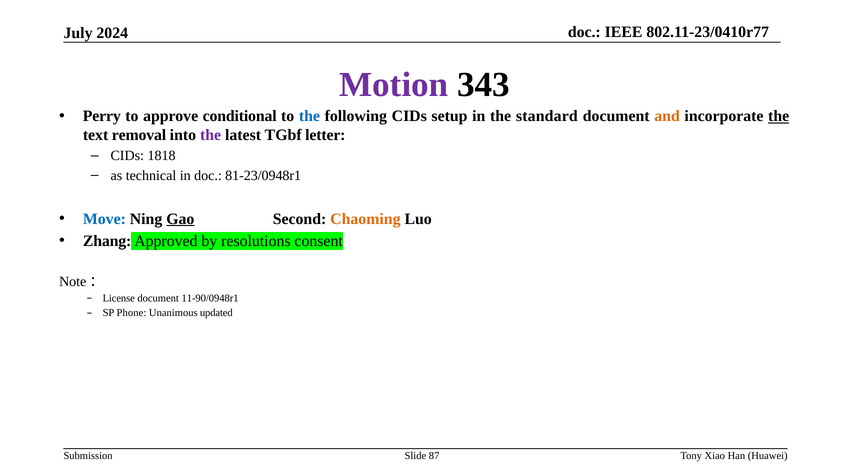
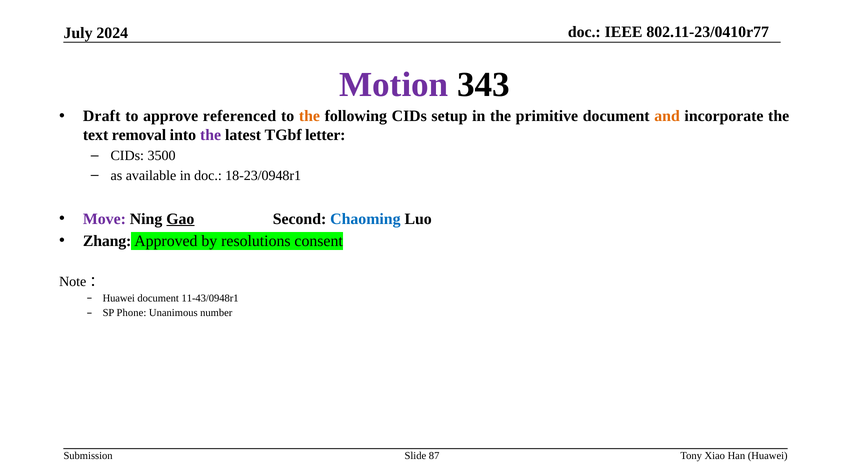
Perry: Perry -> Draft (102, 116)
conditional: conditional -> referenced (240, 116)
the colour: blue -> orange (309, 116)
standard: standard -> primitive (547, 116)
the underline: present -> none (779, 116)
1818: 1818 -> 3500 (162, 156)
technical: technical -> available (151, 175)
81-23/0948r1: 81-23/0948r1 -> 18-23/0948r1 (263, 175)
Move colour: blue -> purple (104, 219)
Chaoming colour: orange -> blue (365, 219)
License: License -> Huawei (119, 298)
11-90/0948r1: 11-90/0948r1 -> 11-43/0948r1 (210, 298)
updated: updated -> number (216, 313)
